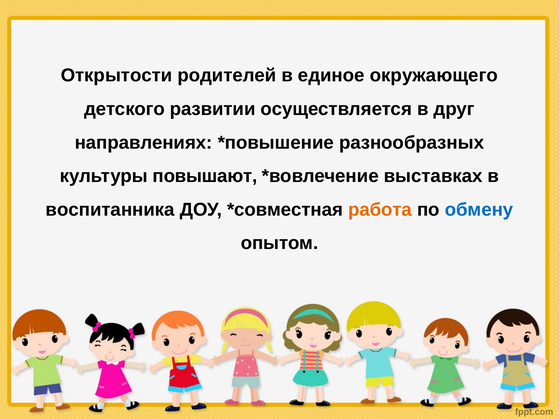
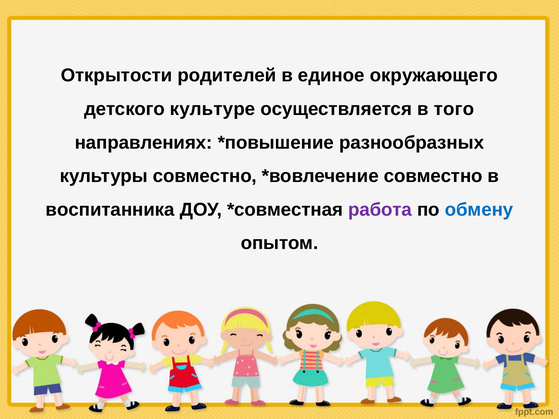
развитии: развитии -> культуре (213, 109)
друг: друг -> того (454, 109)
культуры повышают: повышают -> совместно (205, 176)
выставках: выставках -> совместно (433, 176)
работа colour: orange -> purple (380, 210)
